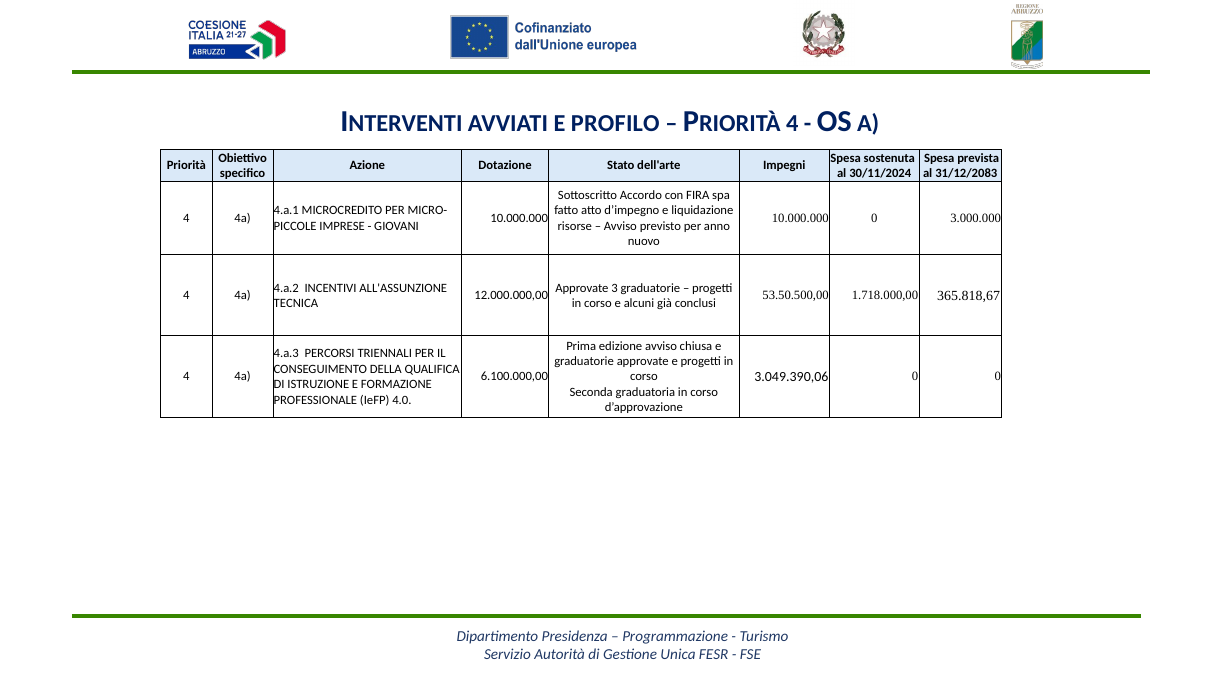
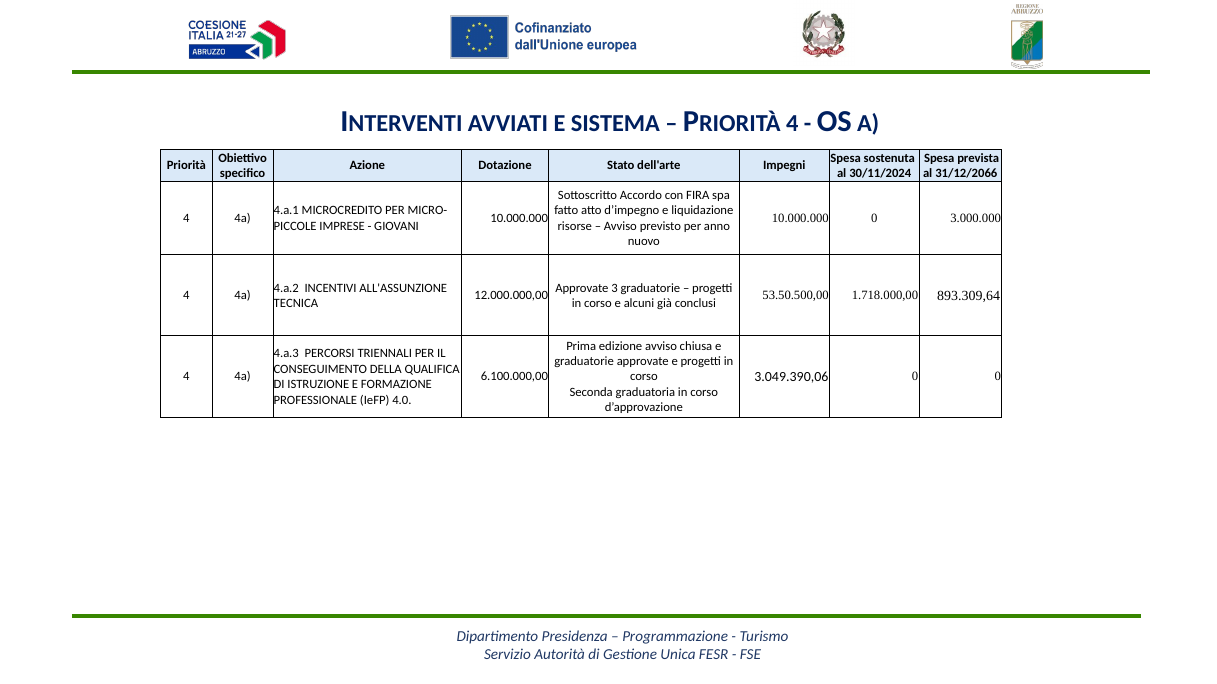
PROFILO: PROFILO -> SISTEMA (615, 123)
31/12/2083: 31/12/2083 -> 31/12/2066 (966, 174)
365.818,67: 365.818,67 -> 893.309,64 (969, 296)
